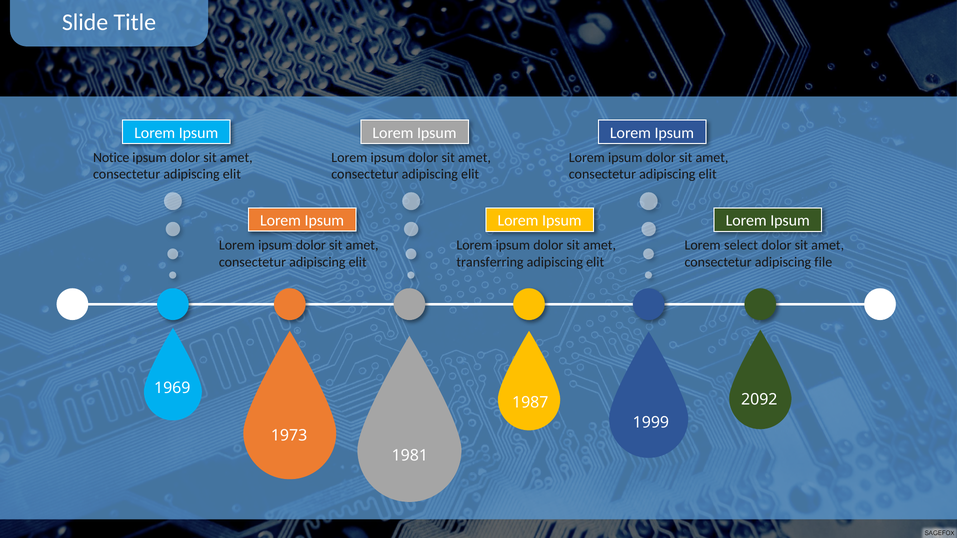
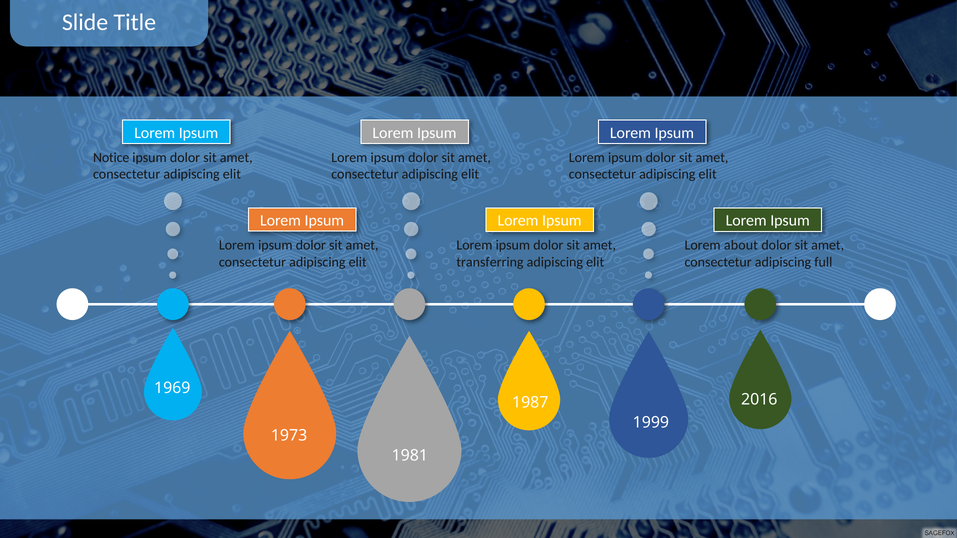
select: select -> about (741, 246)
file: file -> full (823, 262)
2092: 2092 -> 2016 (759, 400)
